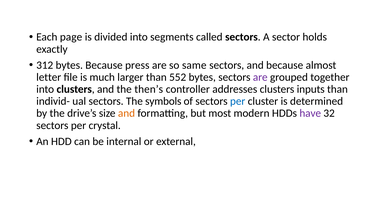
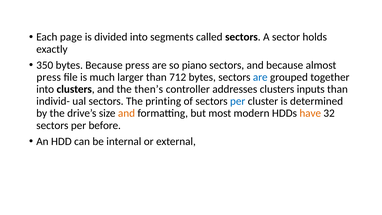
312: 312 -> 350 (45, 65)
same: same -> piano (194, 65)
letter: letter -> press (49, 77)
552: 552 -> 712 (178, 77)
are colour: purple -> blue (260, 77)
symbols: symbols -> printing (163, 101)
have colour: purple -> orange (310, 113)
crystal: crystal -> before (105, 125)
